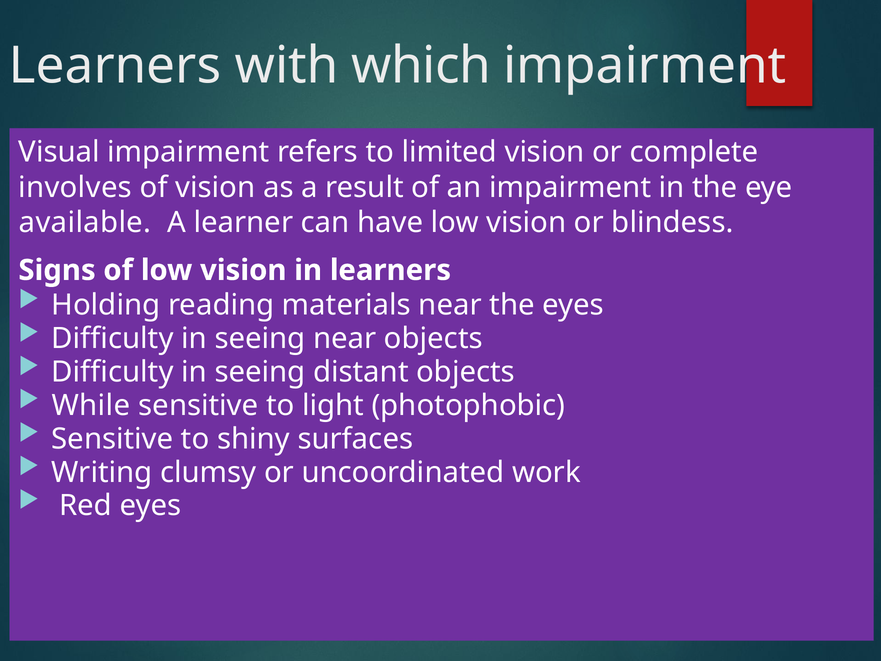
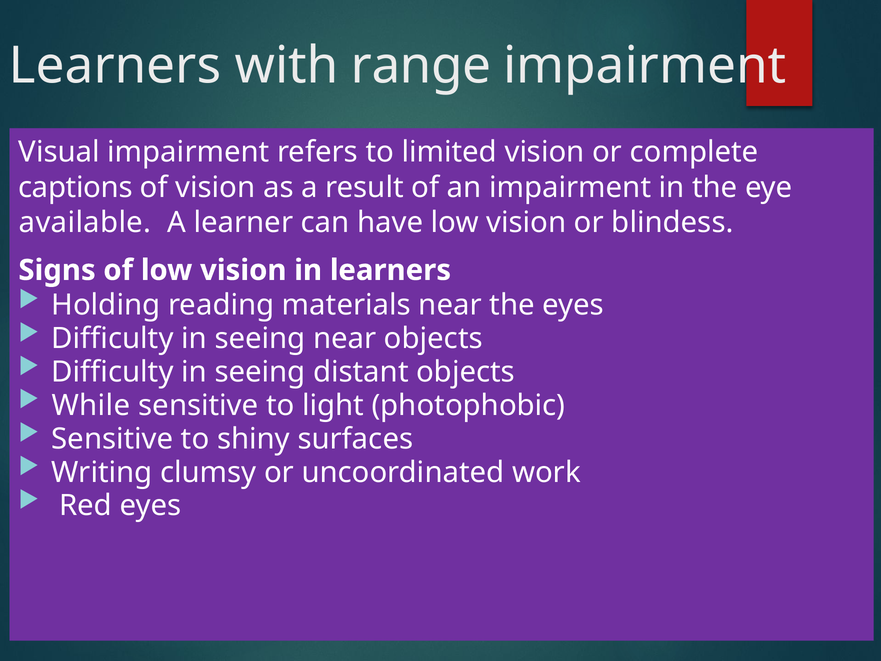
which: which -> range (421, 66)
involves: involves -> captions (75, 187)
